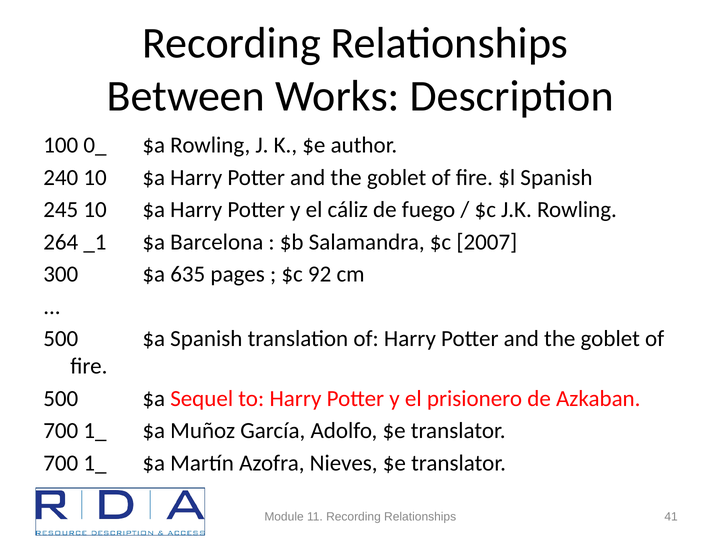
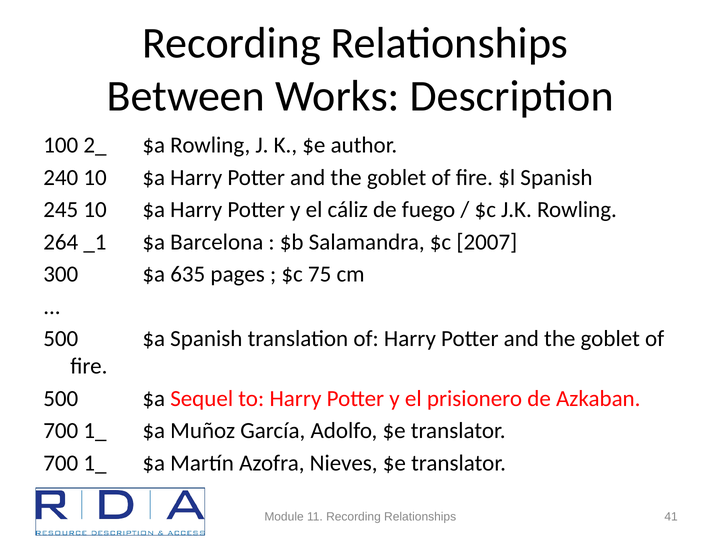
0_: 0_ -> 2_ (95, 145)
92: 92 -> 75 (320, 274)
